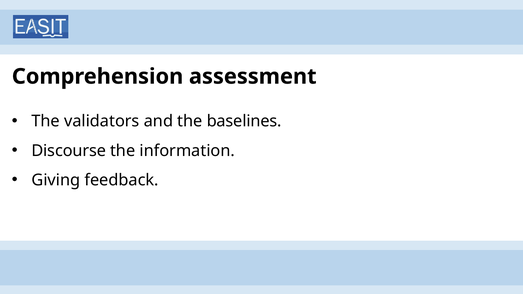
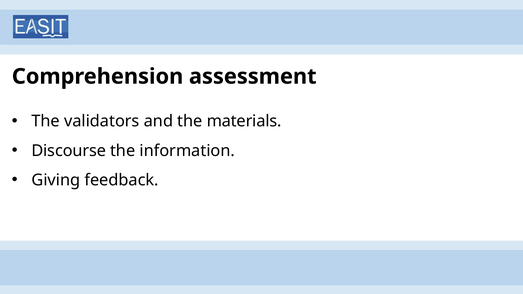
baselines: baselines -> materials (244, 121)
